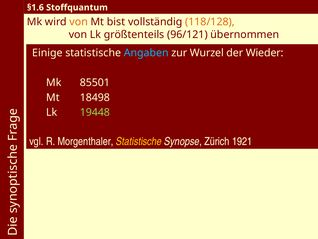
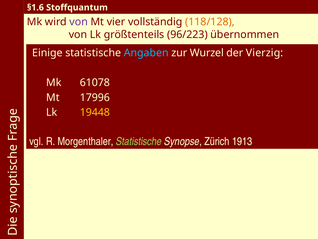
von colour: orange -> purple (79, 22)
bist: bist -> vier (116, 22)
96/121: 96/121 -> 96/223 (187, 35)
Wieder: Wieder -> Vierzig (265, 53)
85501: 85501 -> 61078 (95, 82)
18498: 18498 -> 17996 (95, 97)
19448 colour: light green -> yellow (95, 112)
Statistische colour: yellow -> light green (139, 141)
1921: 1921 -> 1913 (242, 141)
